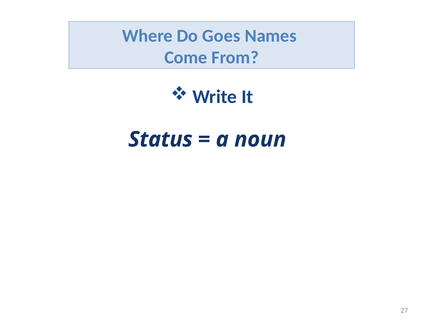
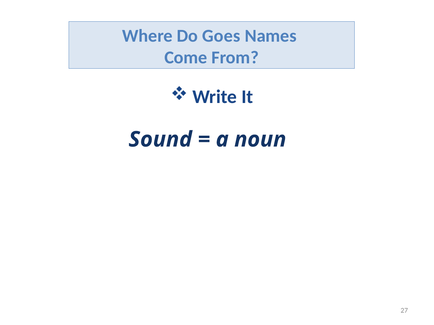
Status: Status -> Sound (160, 140)
